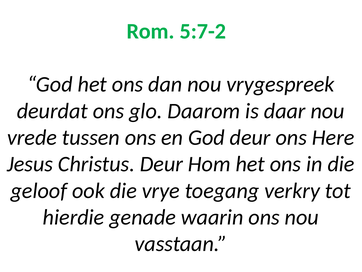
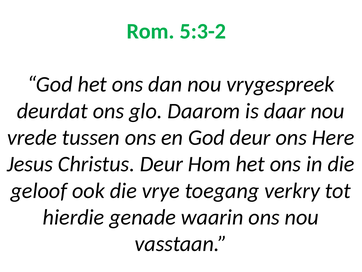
5:7-2: 5:7-2 -> 5:3-2 (203, 31)
